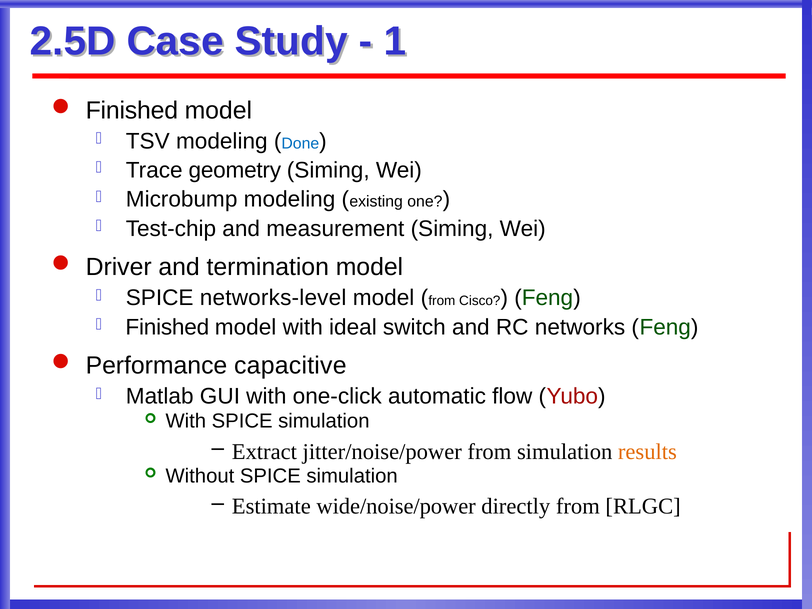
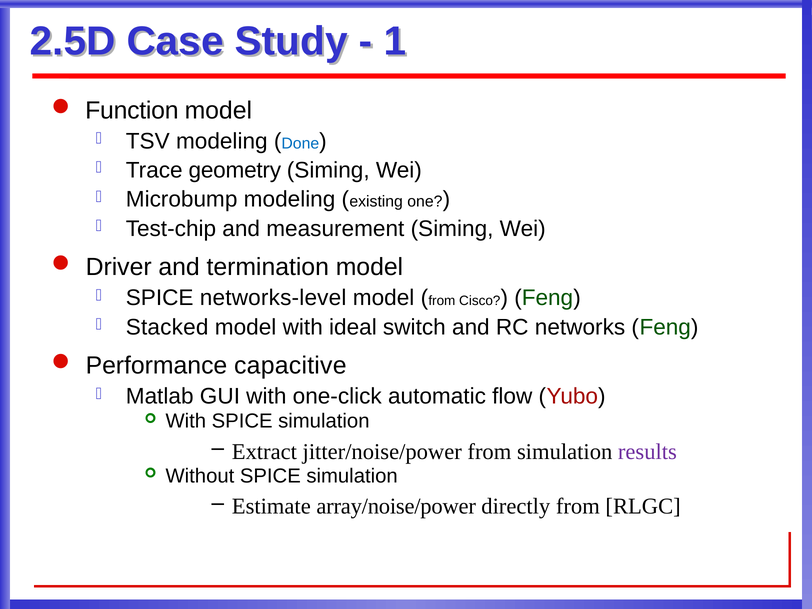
Finished: Finished -> Function (132, 110)
Finished: Finished -> Stacked (167, 327)
results colour: orange -> purple (647, 452)
wide/noise/power: wide/noise/power -> array/noise/power (396, 506)
